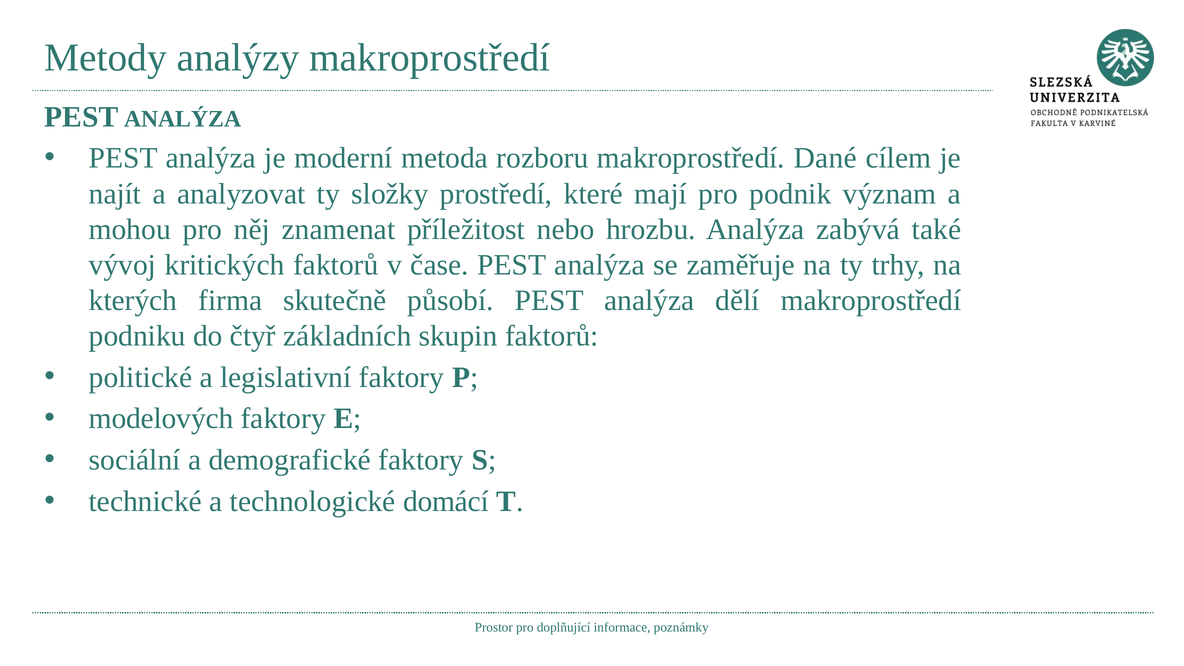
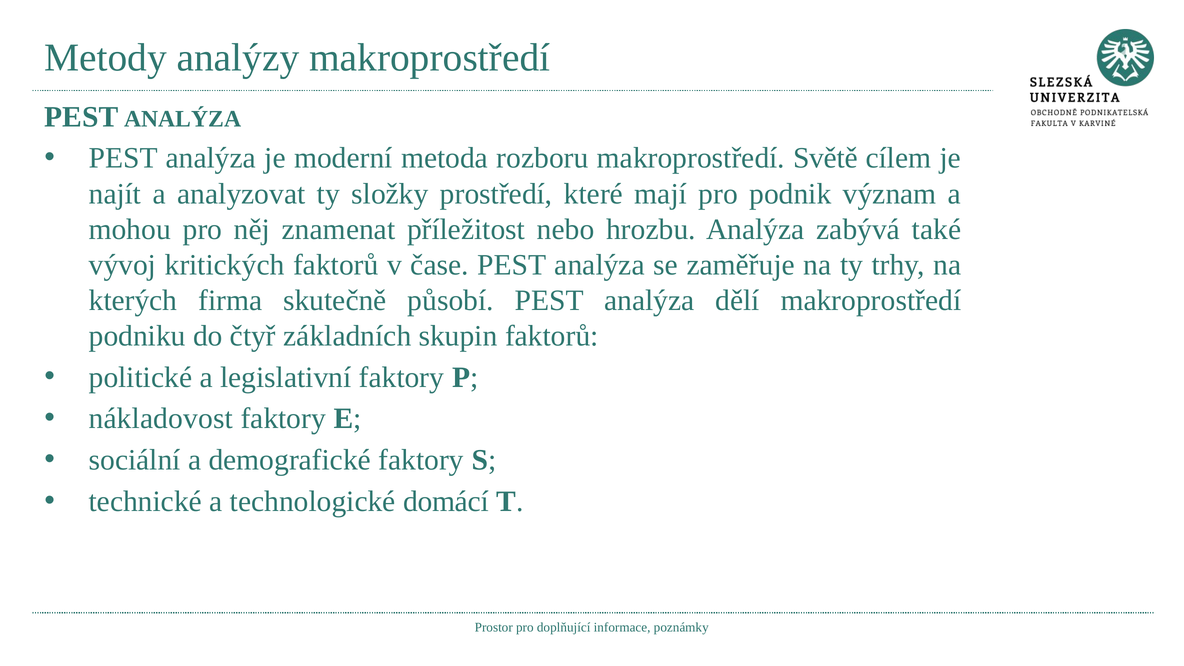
Dané: Dané -> Světě (825, 158)
modelových: modelových -> nákladovost (161, 419)
